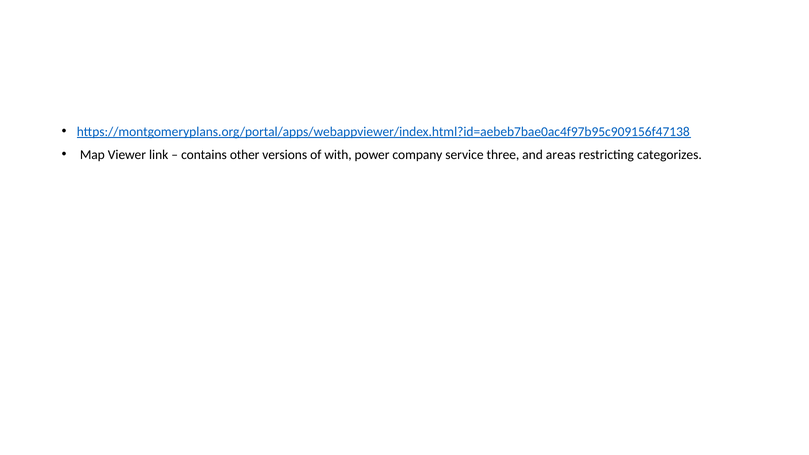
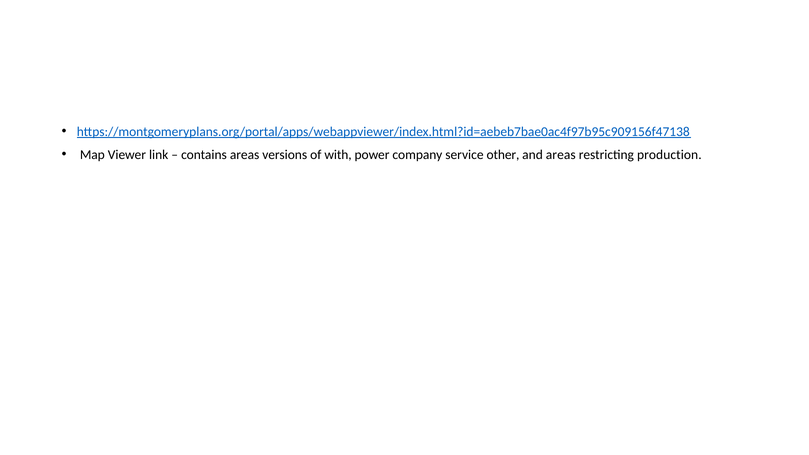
contains other: other -> areas (245, 155)
three: three -> other (503, 155)
categorizes: categorizes -> production (669, 155)
